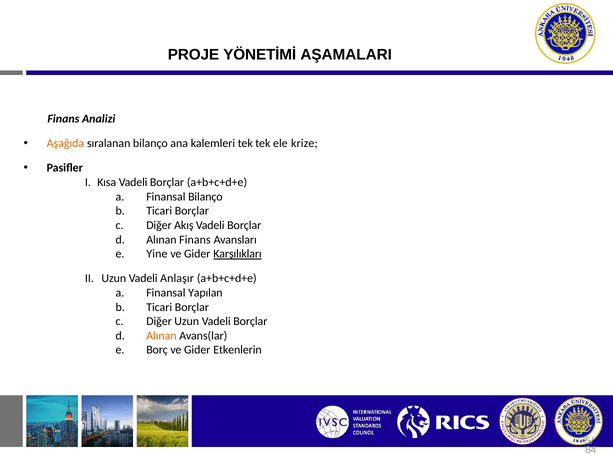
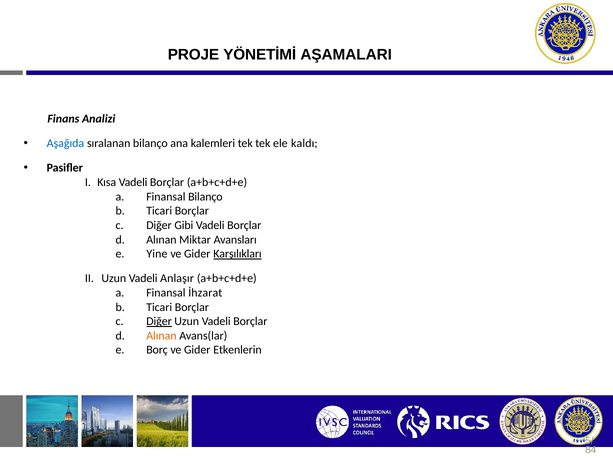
Aşağıda colour: orange -> blue (65, 143)
krize: krize -> kaldı (304, 143)
Akış: Akış -> Gibi (184, 225)
Alınan Finans: Finans -> Miktar (195, 239)
Yapılan: Yapılan -> İhzarat (205, 293)
Diğer underline: none -> present (159, 321)
